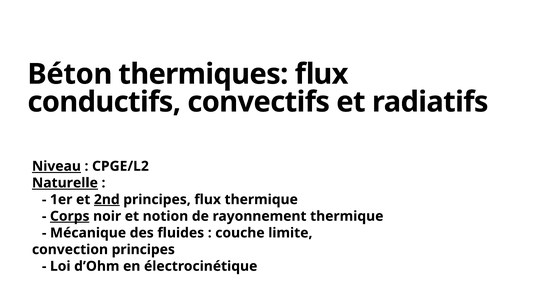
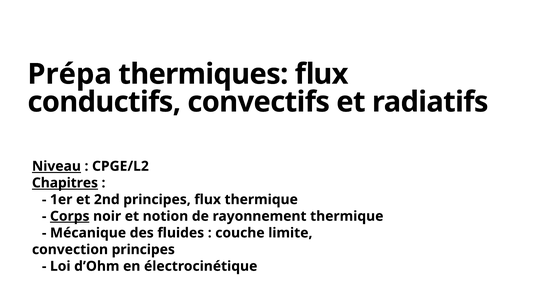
Béton: Béton -> Prépa (70, 74)
Naturelle: Naturelle -> Chapitres (65, 183)
2nd underline: present -> none (107, 199)
